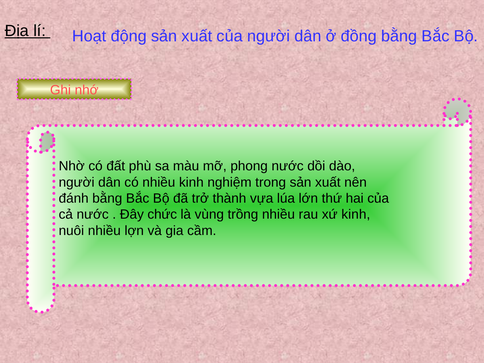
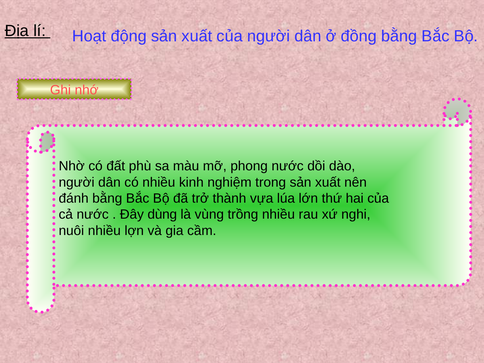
chức: chức -> dùng (162, 215)
xứ kinh: kinh -> nghi (356, 215)
